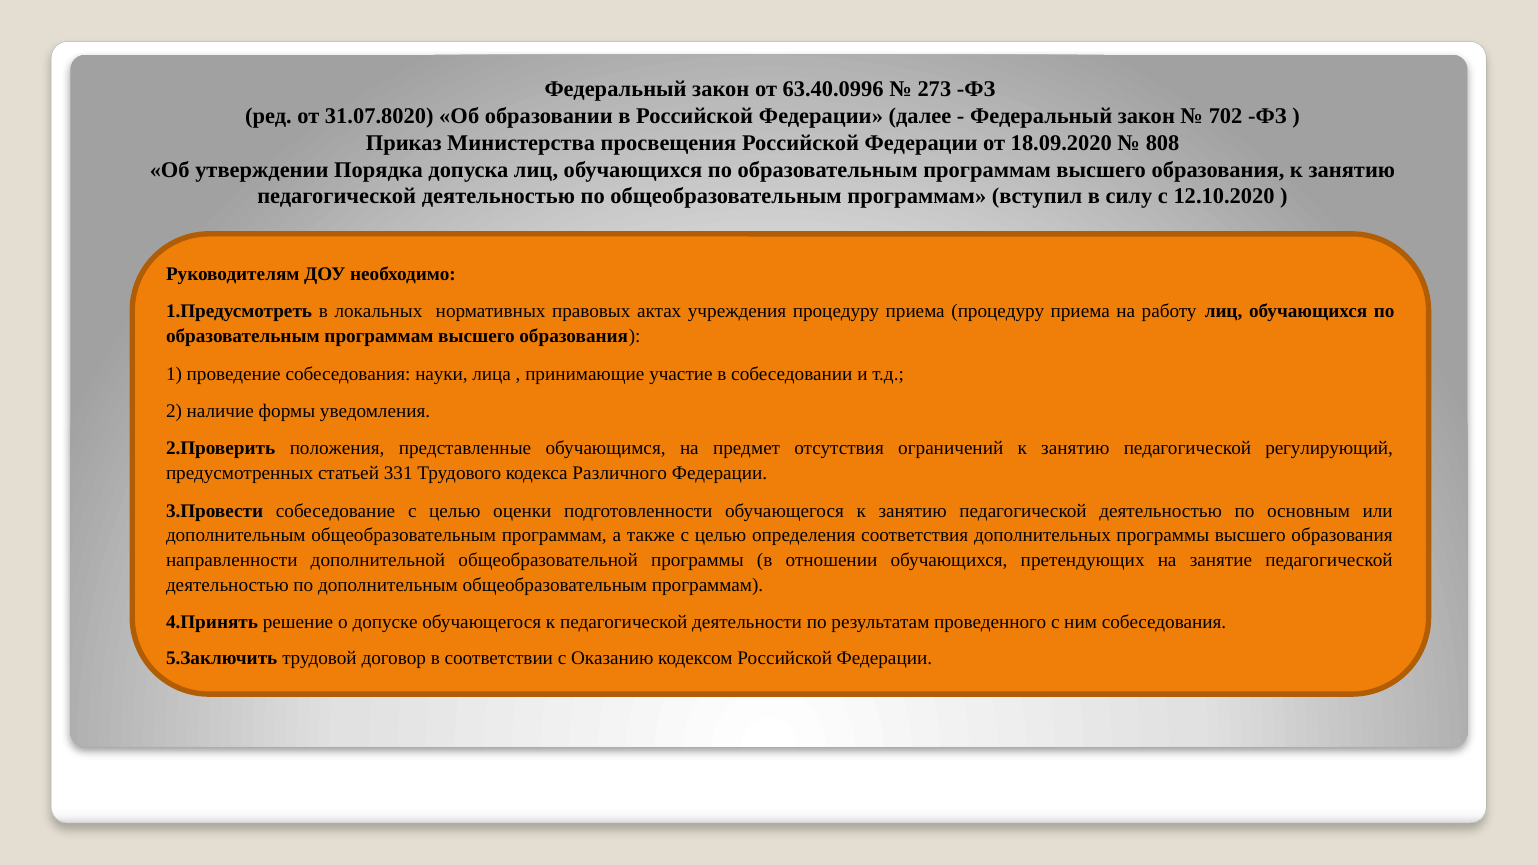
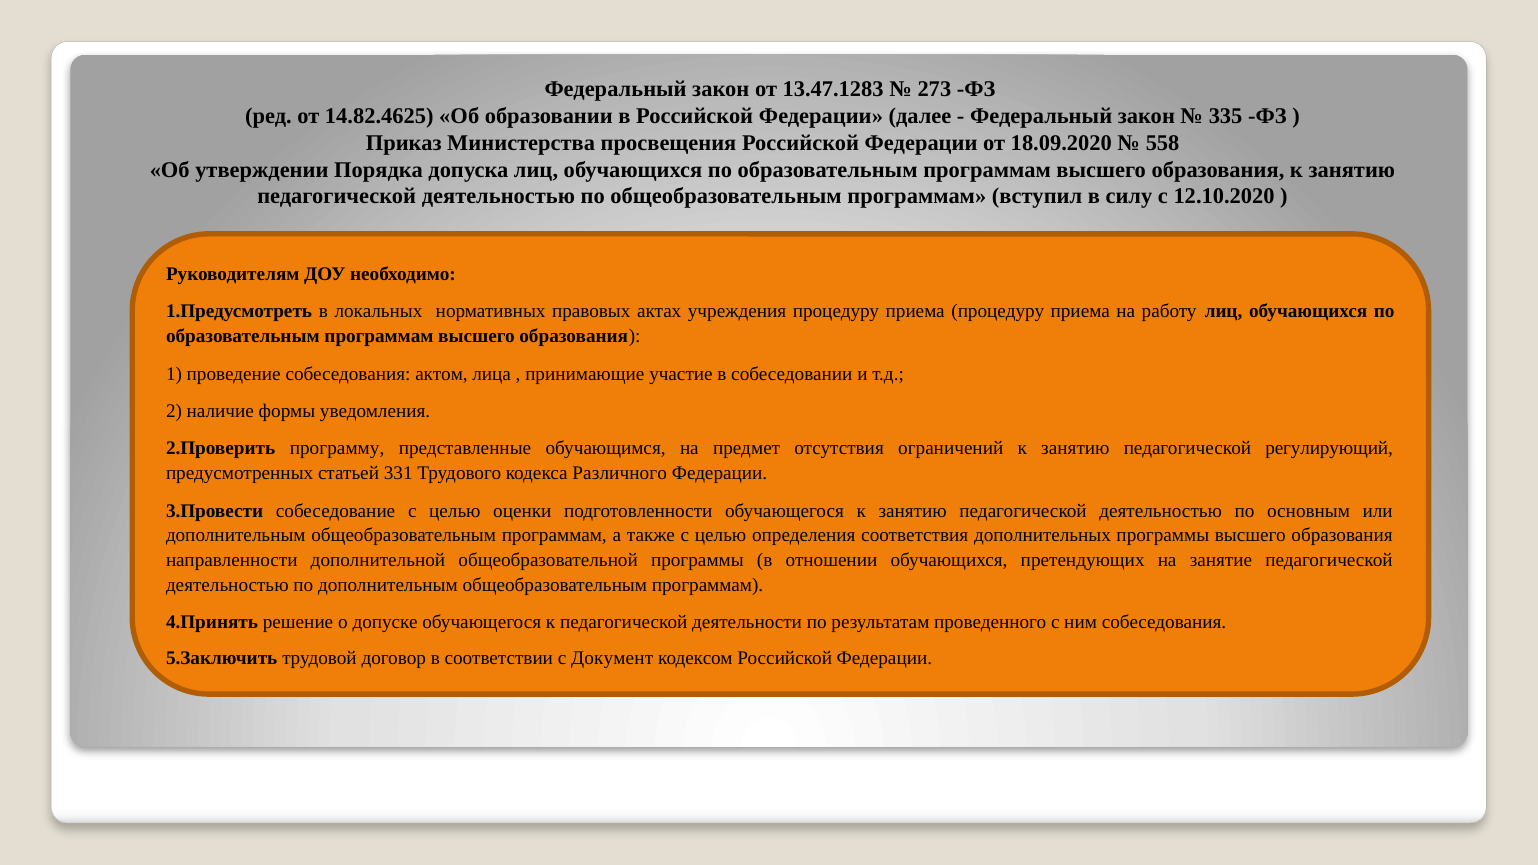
63.40.0996: 63.40.0996 -> 13.47.1283 (833, 89)
31.07.8020: 31.07.8020 -> 14.82.4625 (379, 116)
702: 702 -> 335 (1226, 116)
808: 808 -> 558 (1163, 143)
науки: науки -> актом (441, 374)
положения: положения -> программу (337, 449)
Оказанию: Оказанию -> Документ (612, 658)
